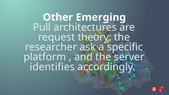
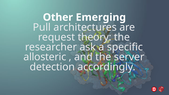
platform: platform -> allosteric (45, 57)
identifies: identifies -> detection (52, 67)
